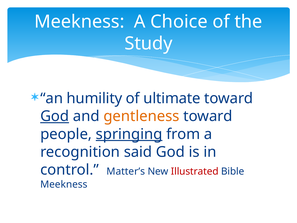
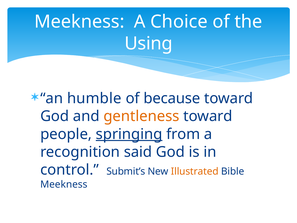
Study: Study -> Using (149, 43)
humility: humility -> humble (94, 98)
ultimate: ultimate -> because (172, 98)
God underline: present -> none (55, 116)
Matter’s: Matter’s -> Submit’s (126, 171)
Illustrated colour: red -> orange (195, 171)
